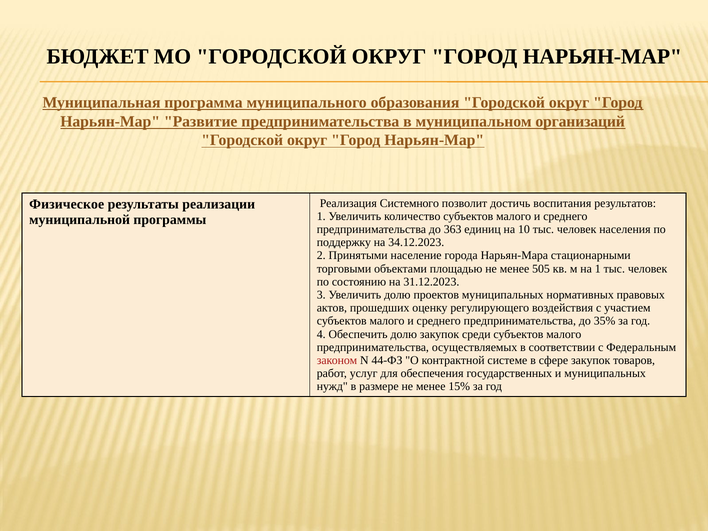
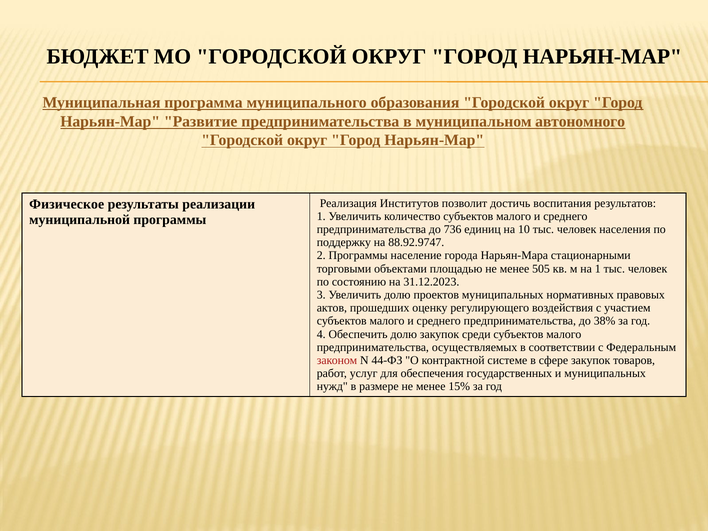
организаций: организаций -> автономного (580, 121)
Системного: Системного -> Институтов (409, 203)
363: 363 -> 736 (453, 229)
34.12.2023: 34.12.2023 -> 88.92.9747 (416, 242)
2 Принятыми: Принятыми -> Программы (358, 256)
35%: 35% -> 38% (605, 321)
